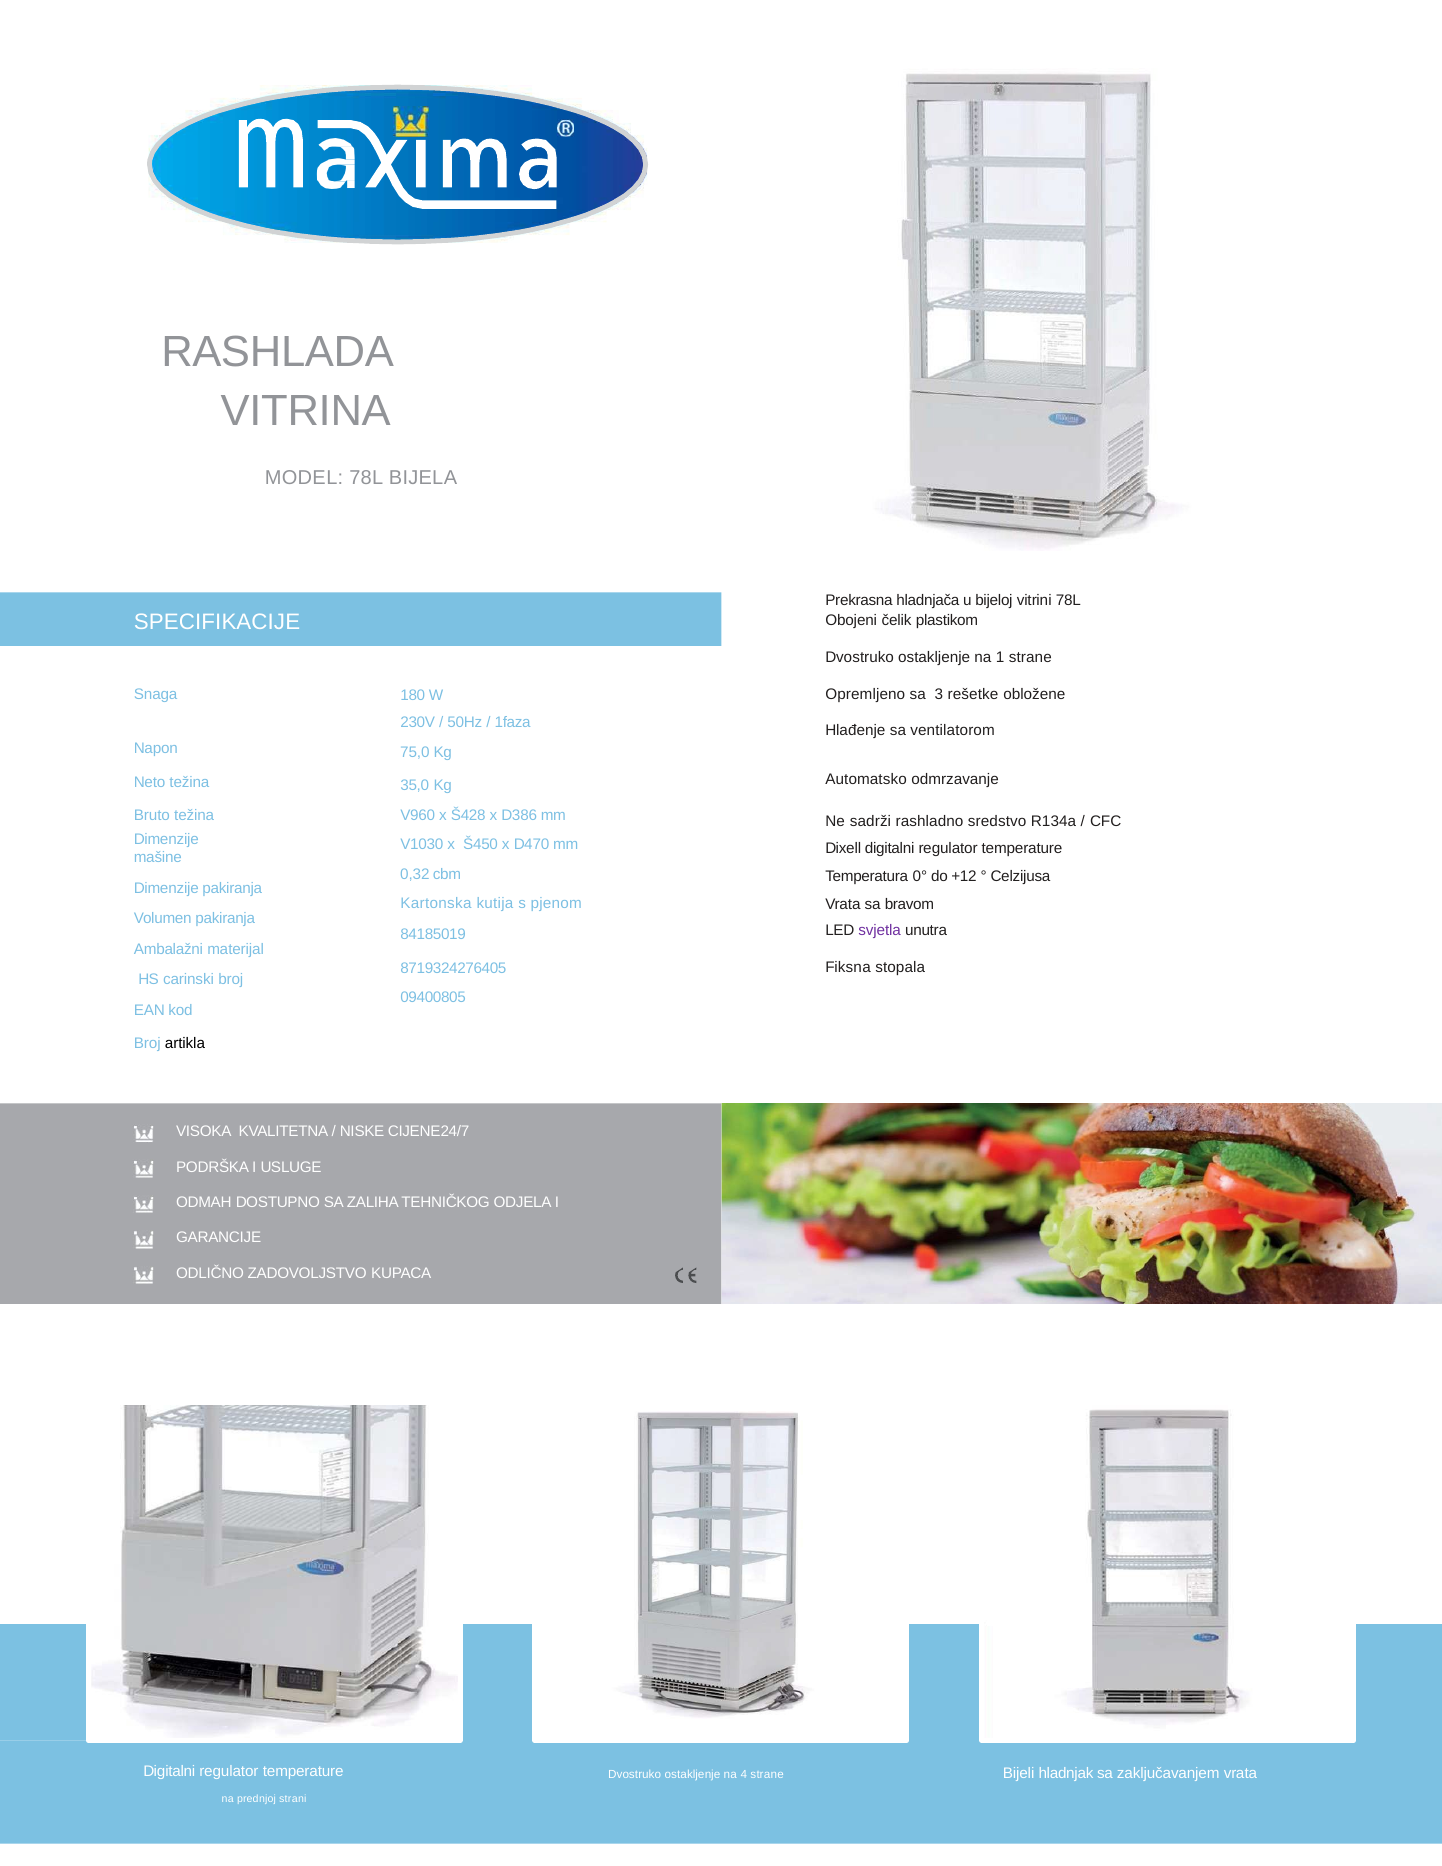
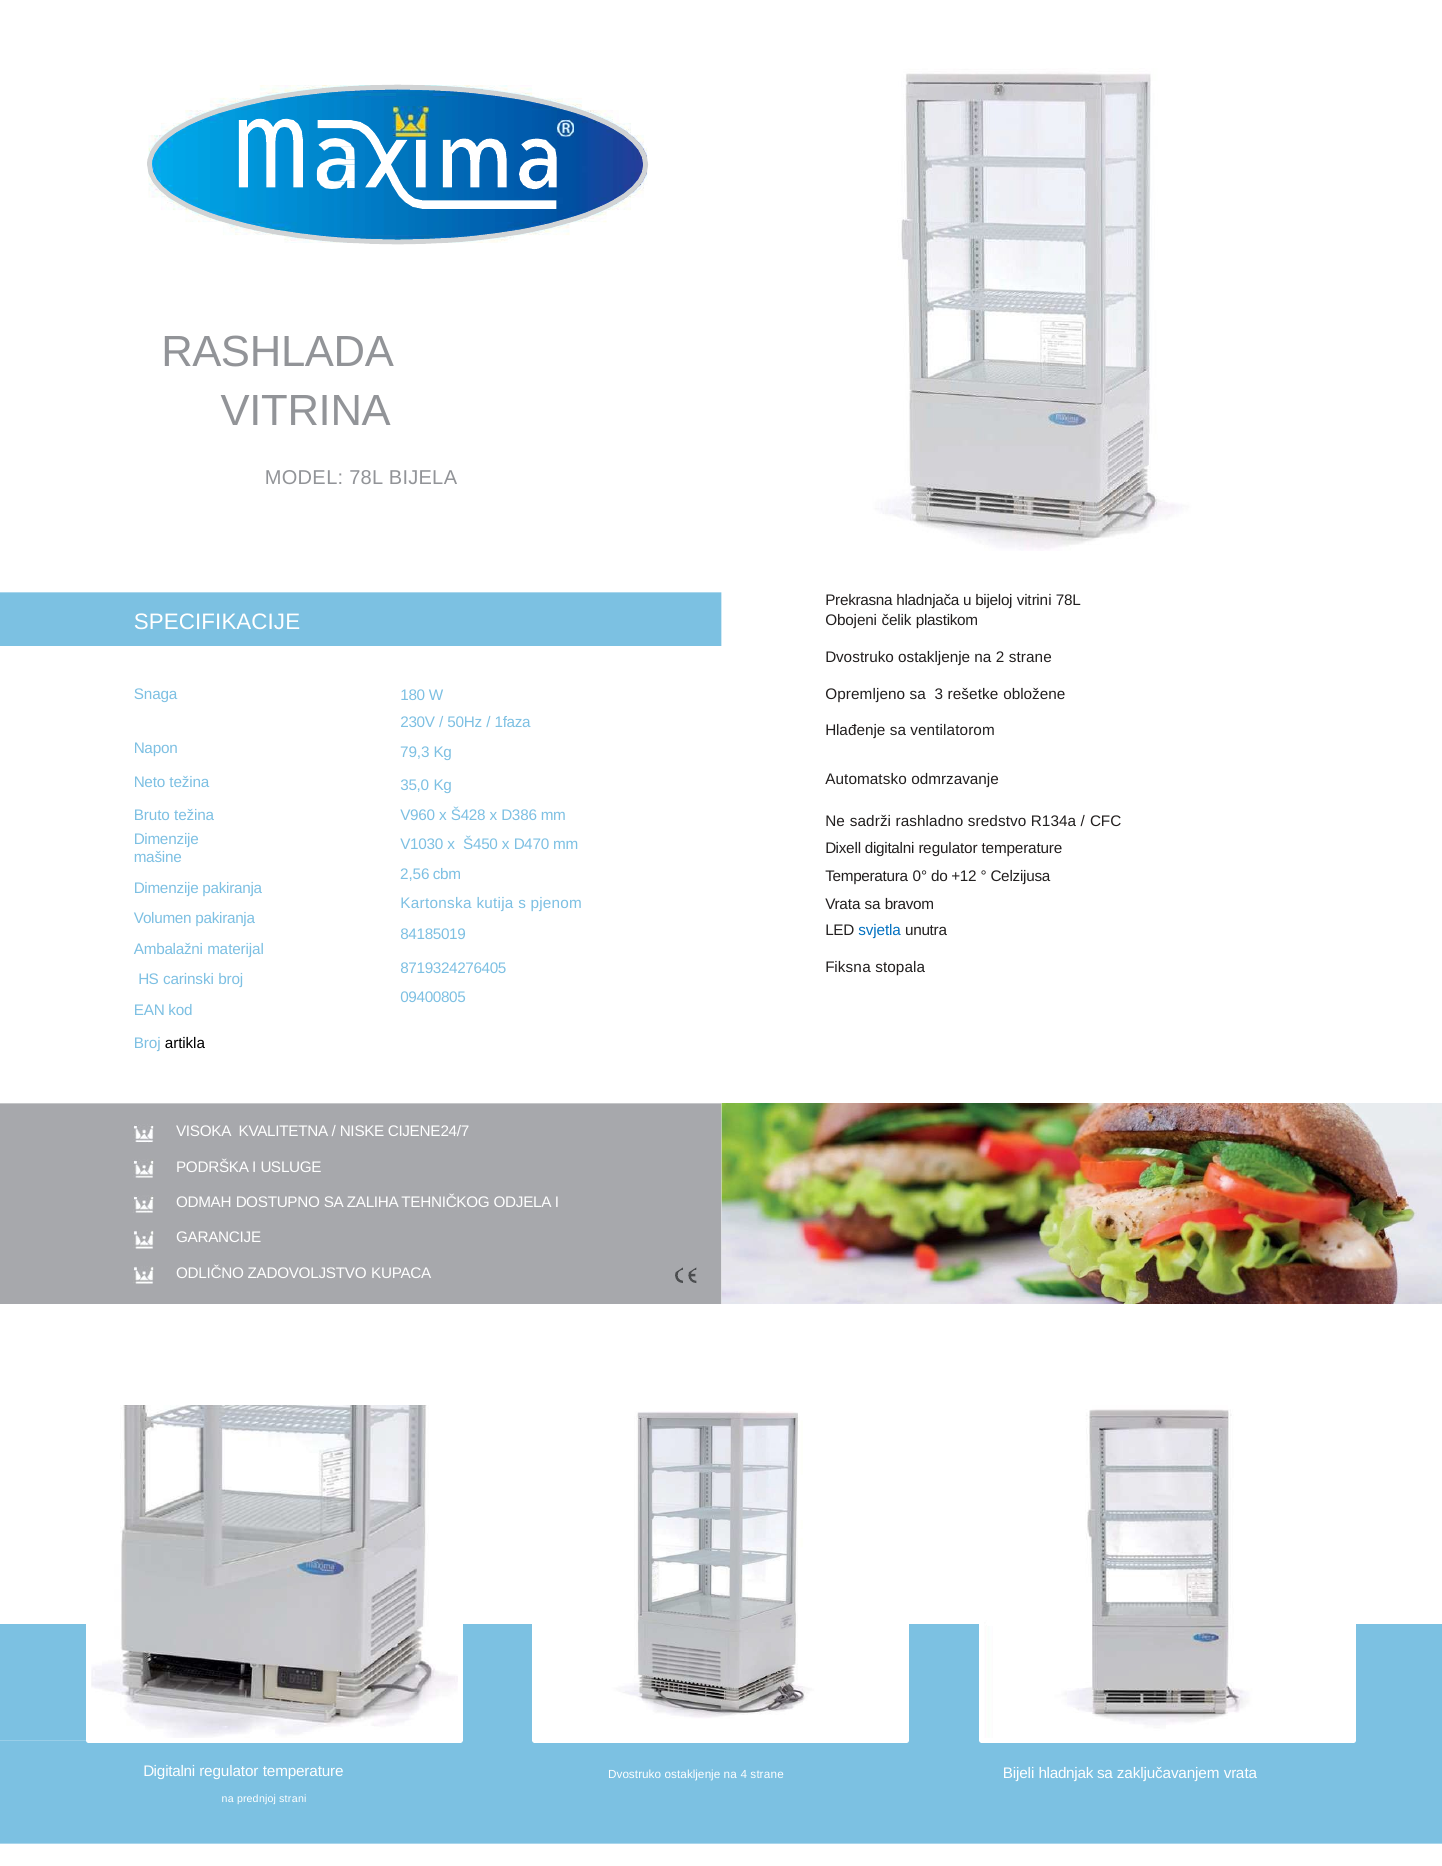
1: 1 -> 2 (1000, 658)
75,0: 75,0 -> 79,3 (415, 753)
0,32: 0,32 -> 2,56 (415, 875)
svjetla colour: purple -> blue (880, 930)
